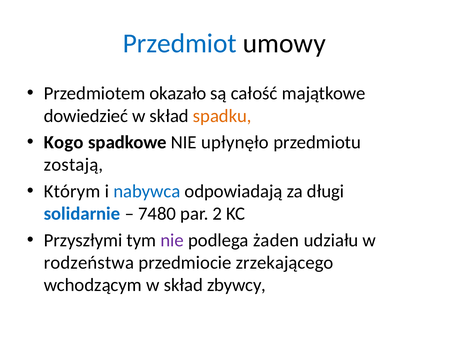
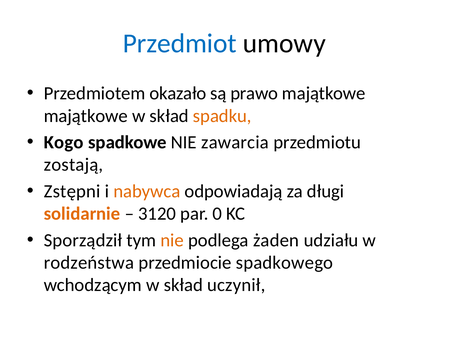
całość: całość -> prawo (254, 93)
dowiedzieć: dowiedzieć -> majątkowe (86, 116)
upłynęło: upłynęło -> zawarcia (235, 142)
Którym: Którym -> Zstępni (72, 191)
nabywca colour: blue -> orange (147, 191)
solidarnie colour: blue -> orange (82, 214)
7480: 7480 -> 3120 (157, 214)
2: 2 -> 0 (217, 214)
Przyszłymi: Przyszłymi -> Sporządził (83, 240)
nie colour: purple -> orange (172, 240)
zrzekającego: zrzekającego -> spadkowego (285, 262)
zbywcy: zbywcy -> uczynił (236, 285)
